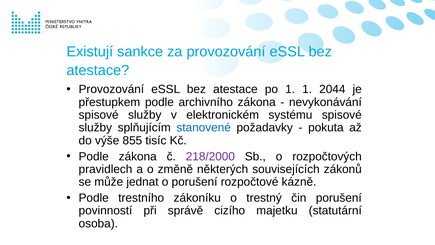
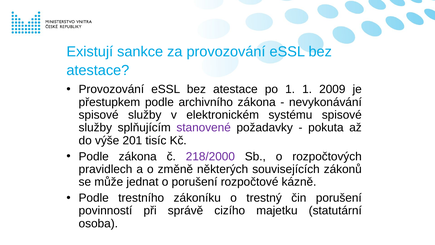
2044: 2044 -> 2009 (332, 89)
stanovené colour: blue -> purple (204, 128)
855: 855 -> 201 (132, 140)
